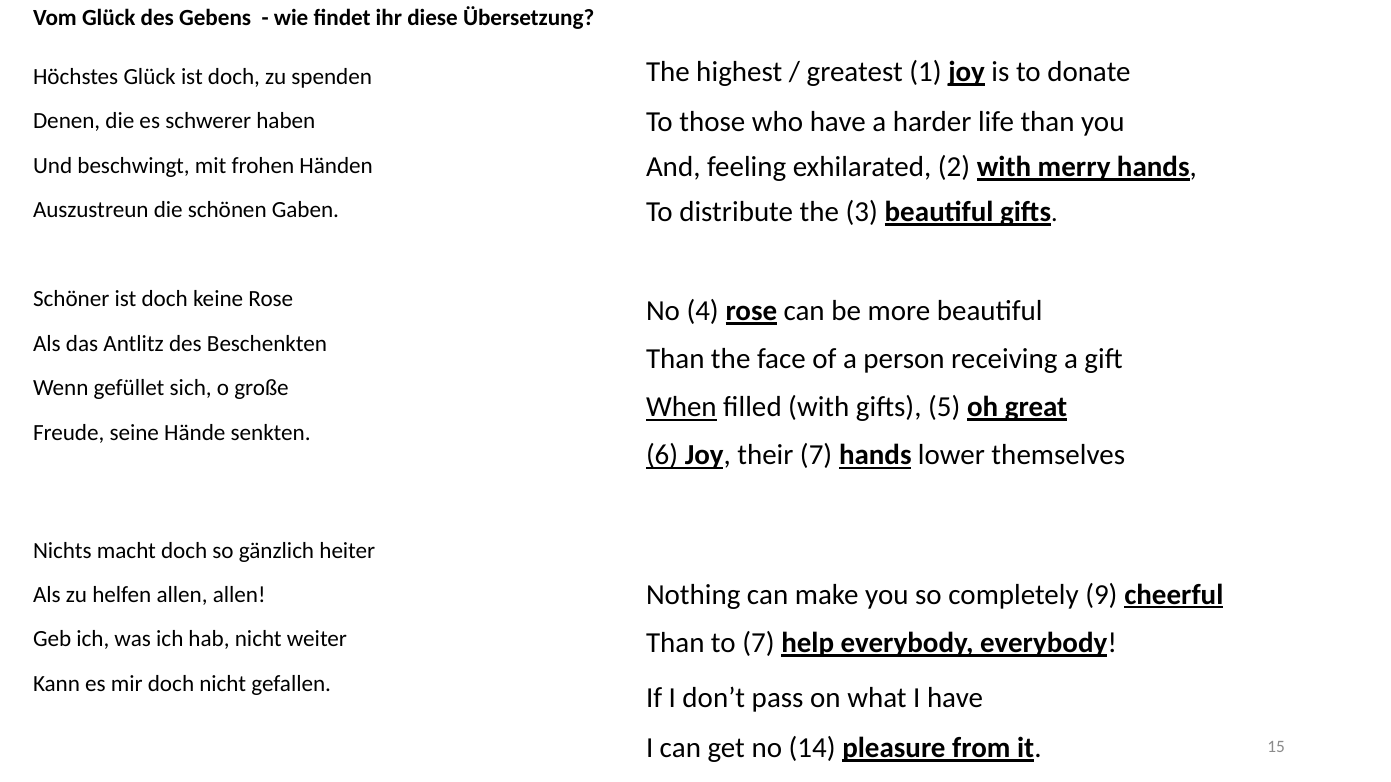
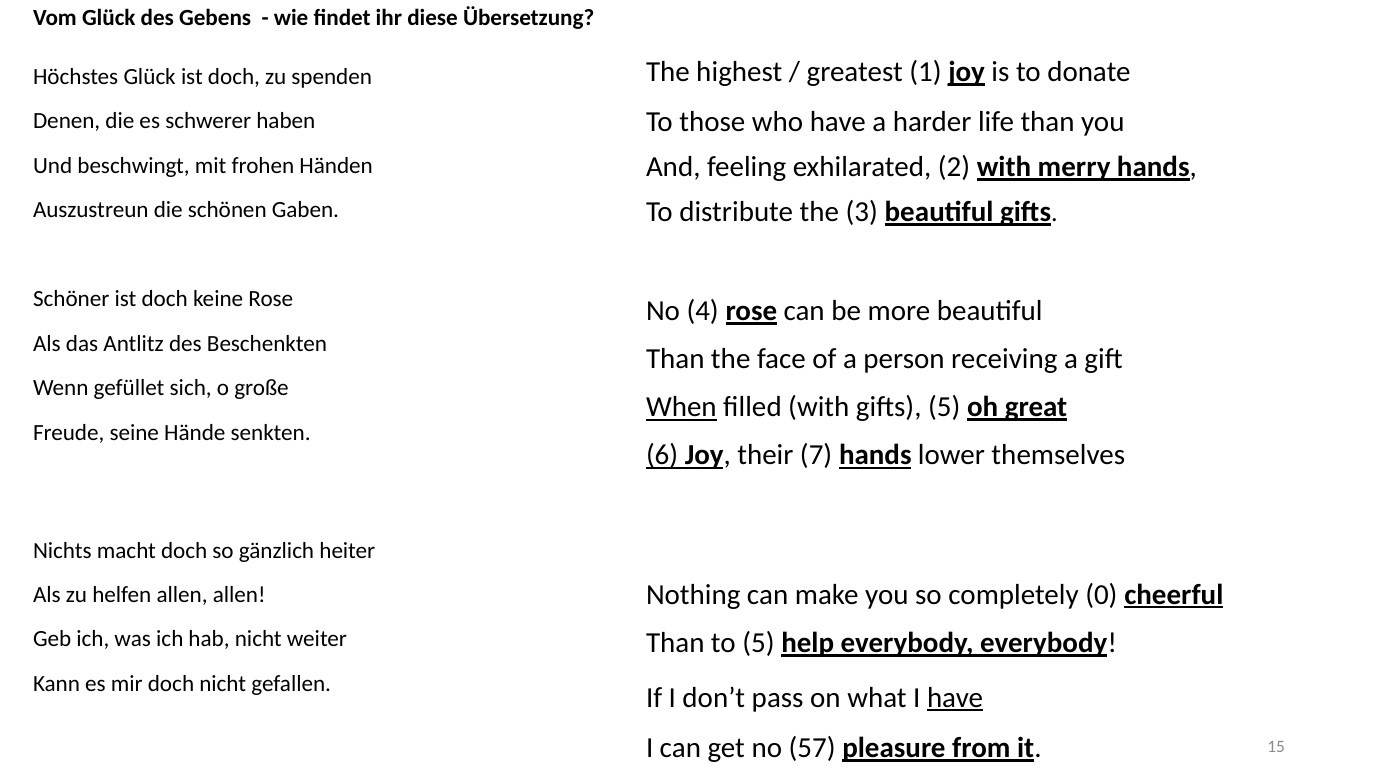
9: 9 -> 0 (1101, 595)
to 7: 7 -> 5 (758, 643)
have underline: none -> present (955, 698)
14: 14 -> 57 (812, 749)
